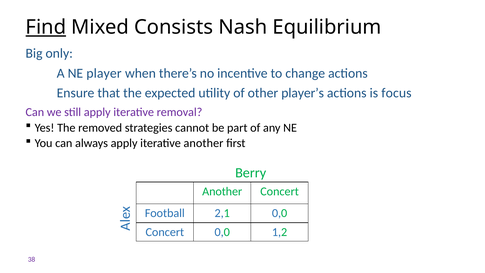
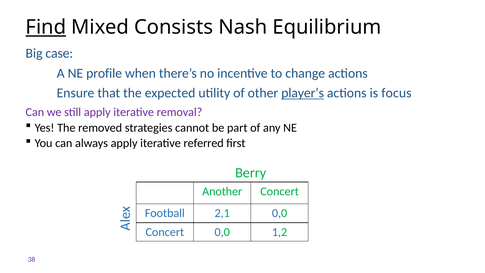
only: only -> case (59, 53)
player: player -> profile (104, 73)
player’s underline: none -> present (303, 93)
iterative another: another -> referred (204, 143)
